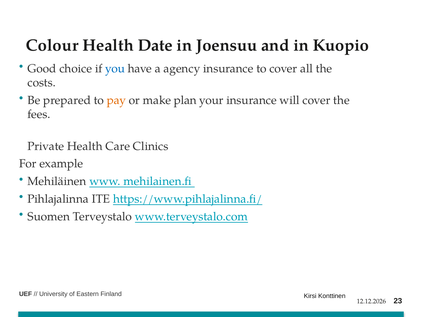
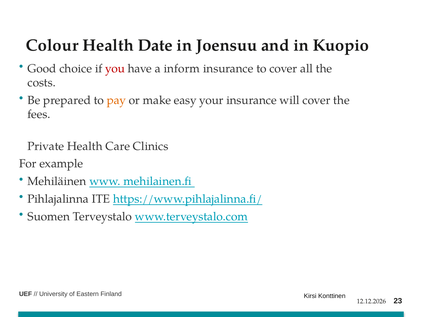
you colour: blue -> red (115, 69)
agency: agency -> inform (182, 69)
plan: plan -> easy (185, 100)
